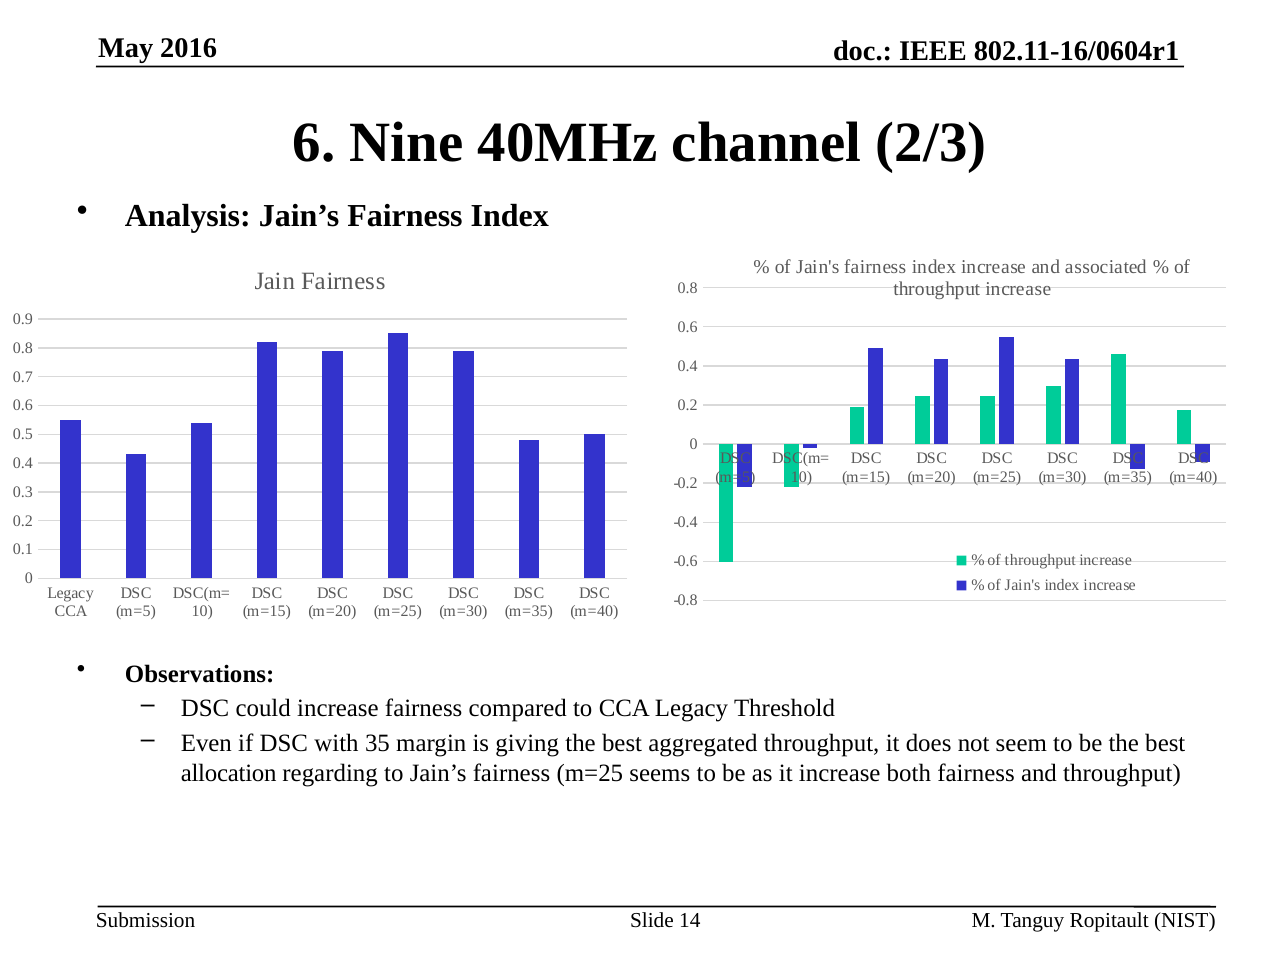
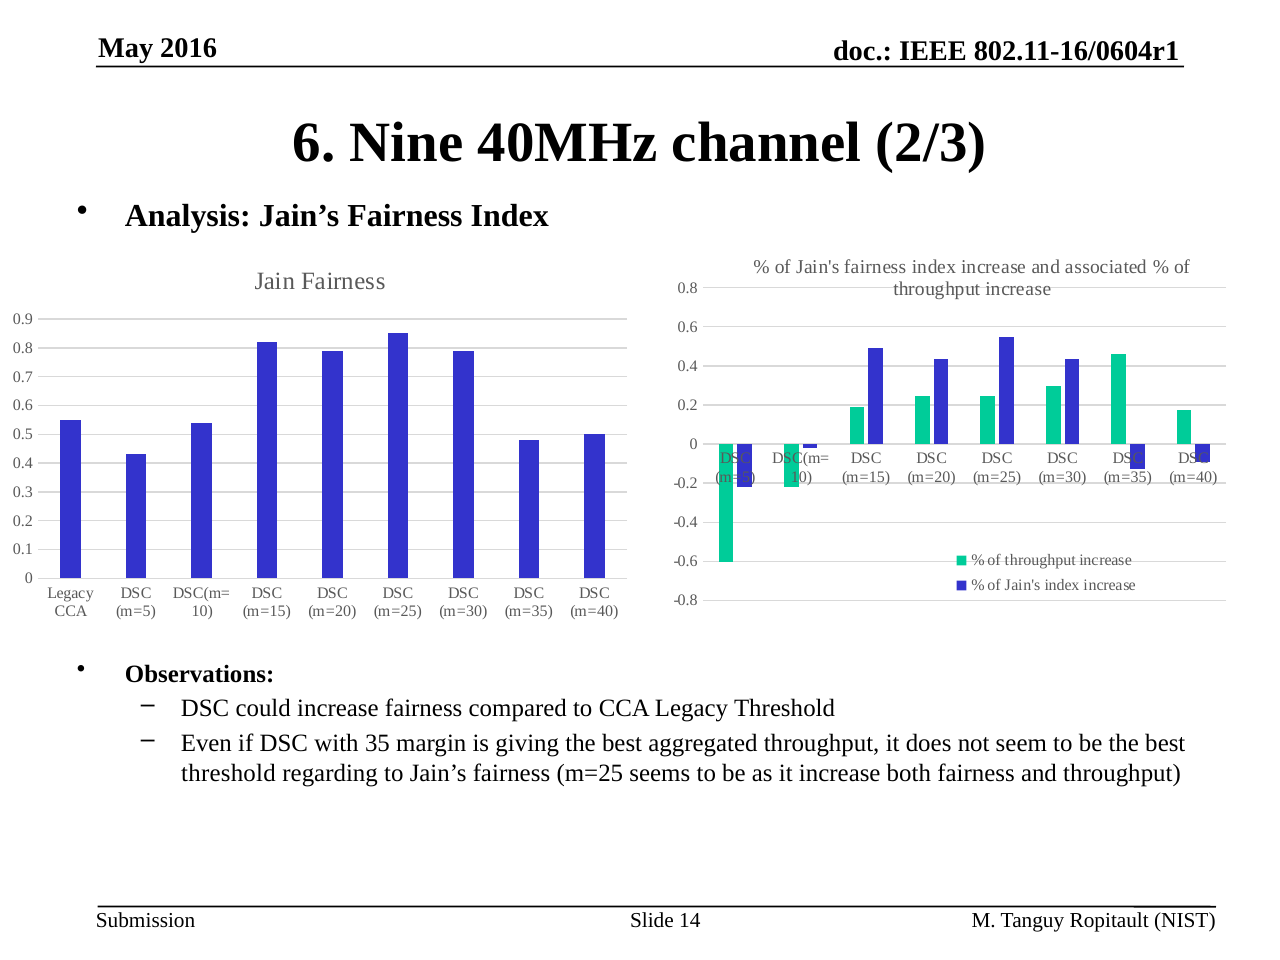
allocation: allocation -> threshold (228, 773)
